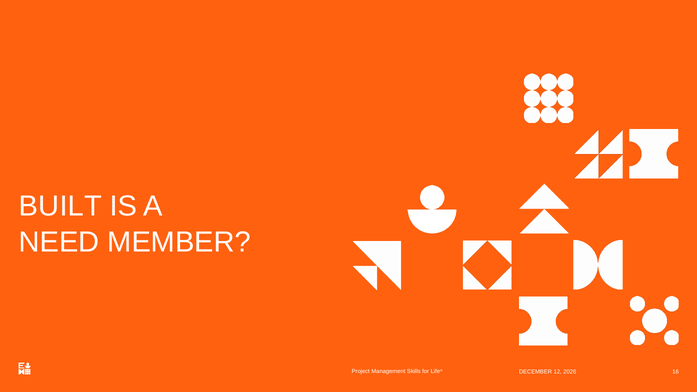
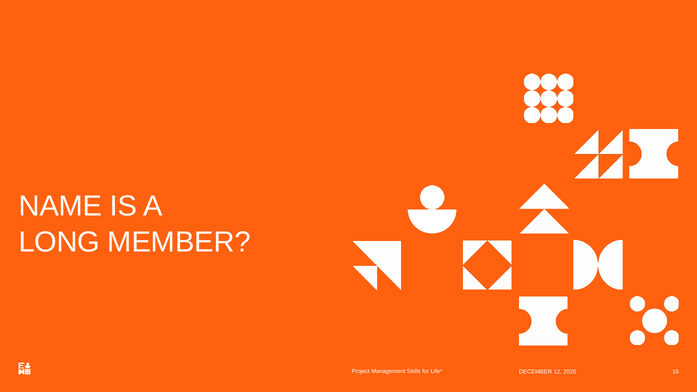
BUILT: BUILT -> NAME (61, 206)
NEED: NEED -> LONG (59, 242)
